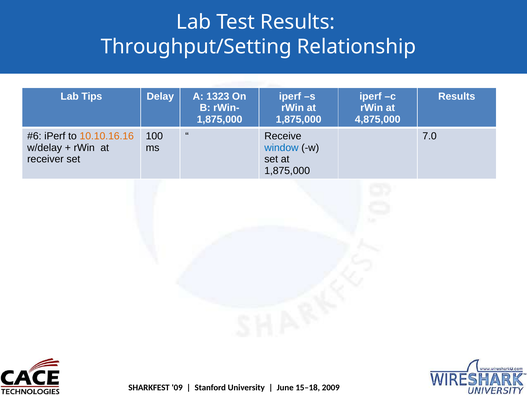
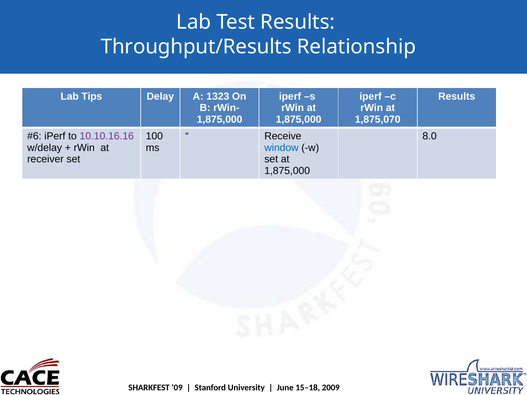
Throughput/Setting: Throughput/Setting -> Throughput/Results (196, 47)
4,875,000: 4,875,000 -> 1,875,070 (378, 119)
10.10.16.16 colour: orange -> purple (107, 136)
7.0: 7.0 -> 8.0 (430, 136)
